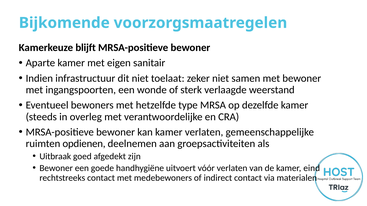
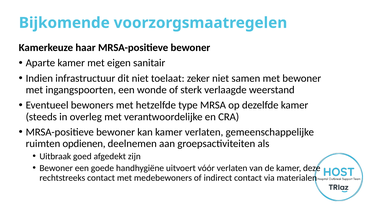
blijft: blijft -> haar (86, 48)
eind: eind -> deze (312, 168)
